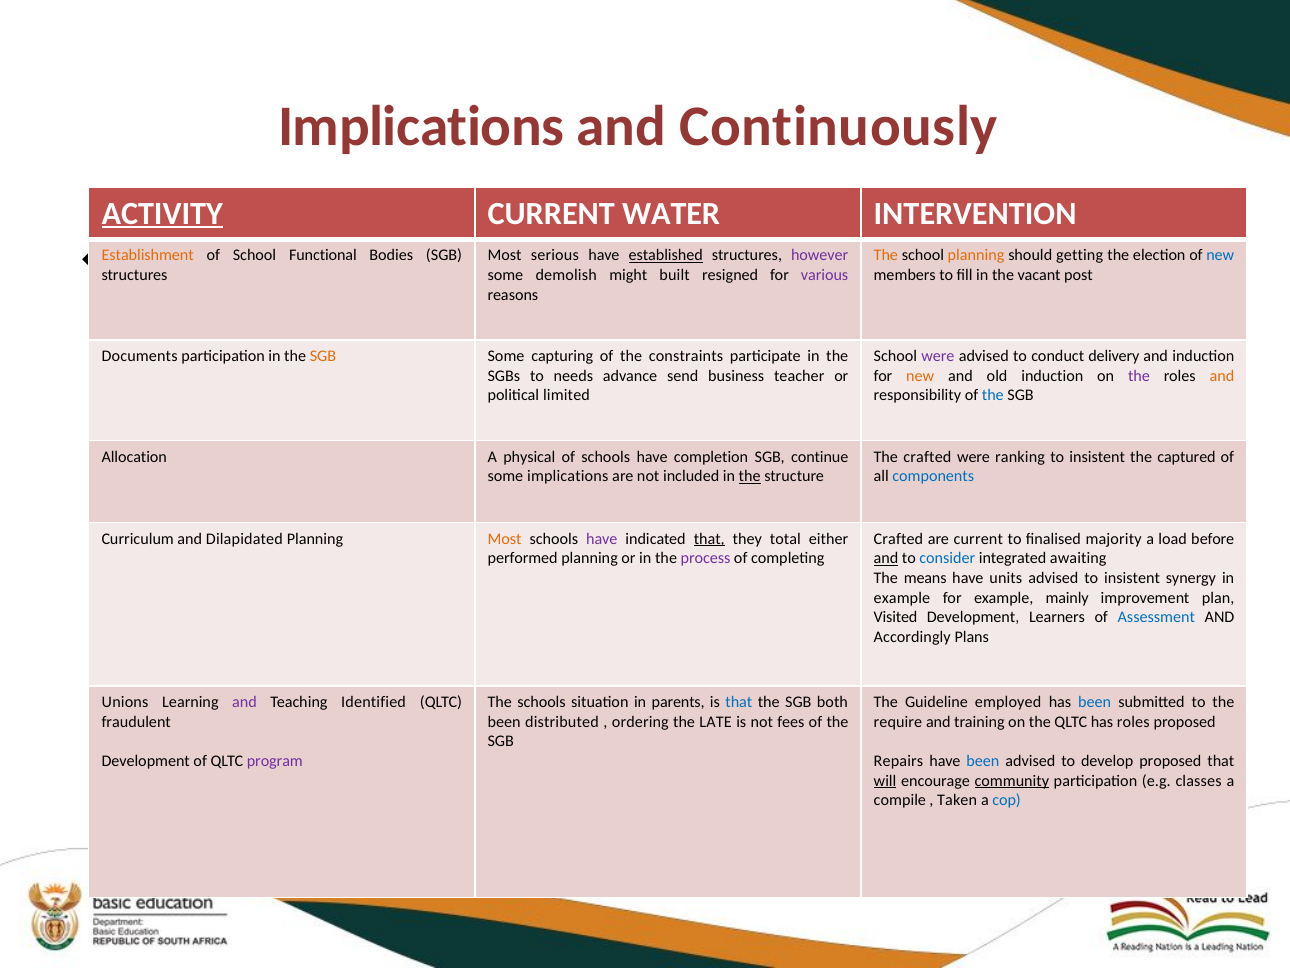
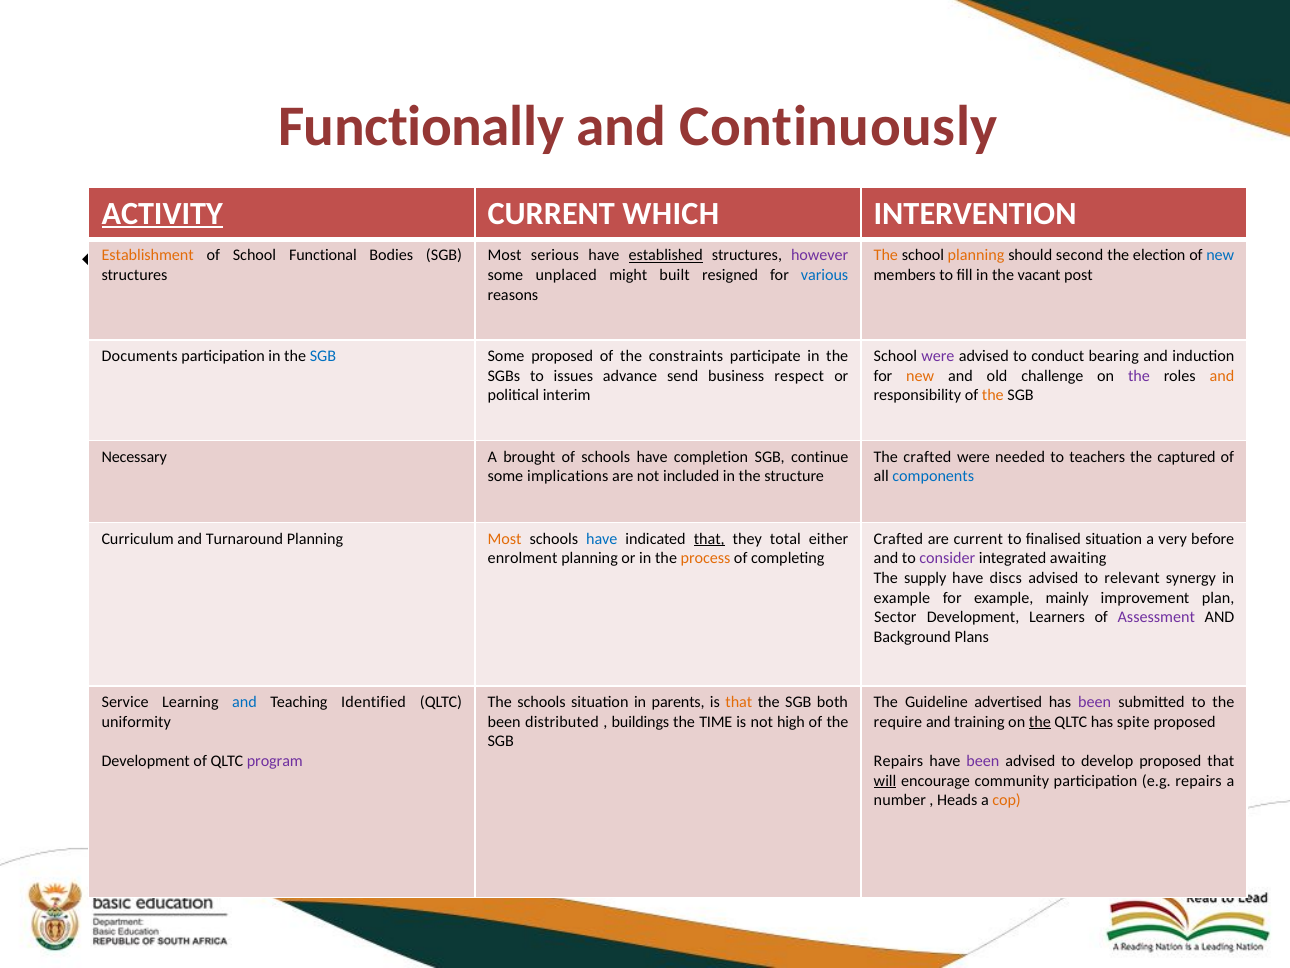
Implications: Implications -> Functionally (421, 126)
WATER: WATER -> WHICH (671, 213)
getting: getting -> second (1080, 256)
demolish: demolish -> unplaced (566, 275)
various colour: purple -> blue (825, 275)
SGB colour: orange -> blue (323, 356)
Some capturing: capturing -> proposed (562, 356)
delivery: delivery -> bearing (1114, 356)
needs: needs -> issues (573, 376)
teacher: teacher -> respect (799, 376)
old induction: induction -> challenge (1052, 376)
limited: limited -> interim (567, 395)
the colour: blue -> orange (993, 395)
Allocation: Allocation -> Necessary (134, 457)
physical: physical -> brought (529, 457)
ranking: ranking -> needed (1020, 457)
insistent: insistent -> teachers (1097, 457)
the underline: present -> none (750, 476)
Dilapidated: Dilapidated -> Turnaround (245, 539)
have colour: purple -> blue (602, 539)
finalised majority: majority -> situation (1114, 539)
load: load -> very (1173, 539)
performed: performed -> enrolment (523, 558)
process colour: purple -> orange (706, 558)
and underline: present -> none (886, 558)
consider colour: blue -> purple (947, 558)
means: means -> supply (925, 578)
units: units -> discs (1006, 578)
advised to insistent: insistent -> relevant (1132, 578)
Visited: Visited -> Sector (895, 617)
Assessment colour: blue -> purple (1156, 617)
Accordingly: Accordingly -> Background (912, 637)
Unions: Unions -> Service (125, 702)
and colour: purple -> blue (244, 702)
that colour: blue -> orange (739, 702)
employed: employed -> advertised (1008, 702)
been colour: blue -> purple (1095, 702)
fraudulent: fraudulent -> uniformity (136, 722)
ordering: ordering -> buildings (640, 722)
LATE: LATE -> TIME (716, 722)
fees: fees -> high (791, 722)
the underline: none -> present (1040, 722)
has roles: roles -> spite (1133, 722)
been colour: blue -> purple (983, 761)
community underline: present -> none (1012, 780)
e.g classes: classes -> repairs (1199, 780)
compile: compile -> number (900, 800)
Taken: Taken -> Heads (957, 800)
cop colour: blue -> orange (1007, 800)
